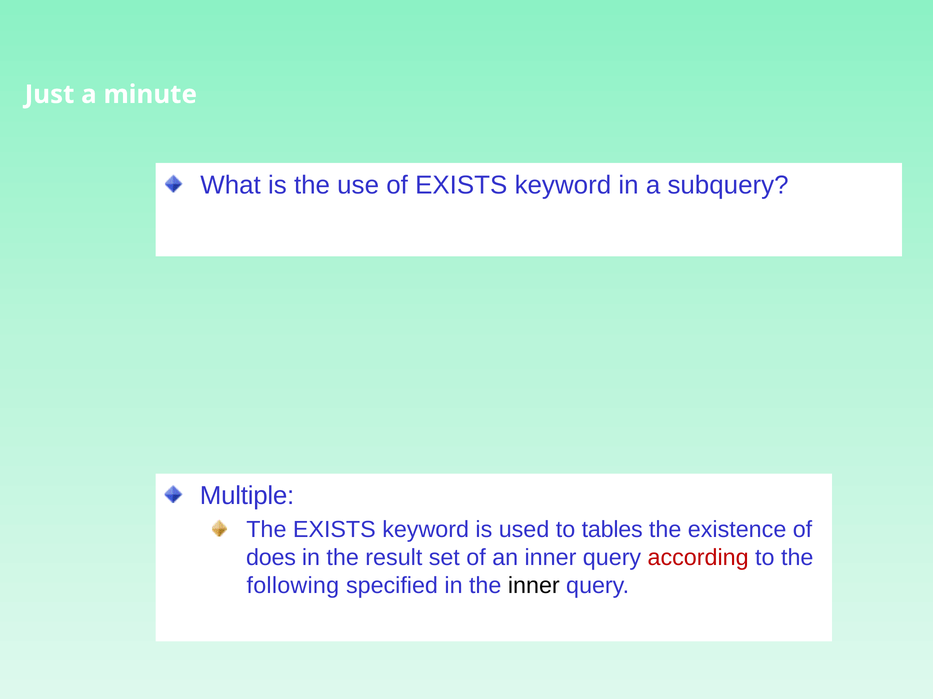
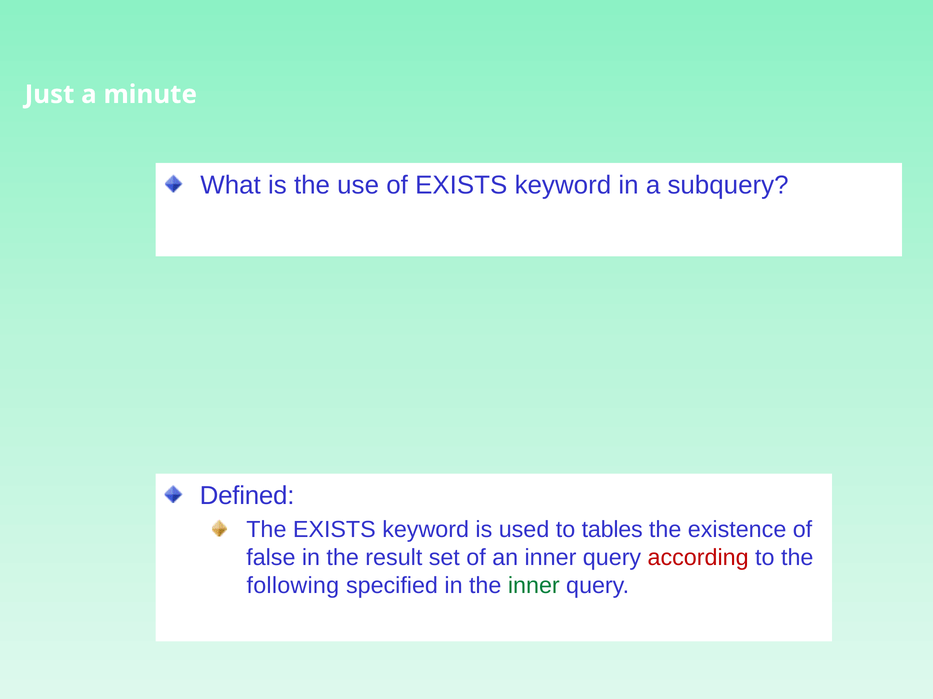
Multiple: Multiple -> Defined (247, 496)
does: does -> false (271, 558)
inner colour: black -> green (534, 586)
